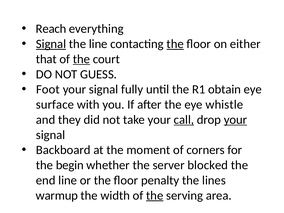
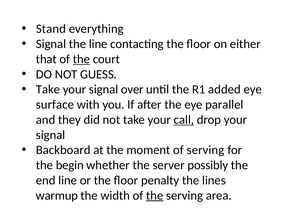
Reach: Reach -> Stand (51, 29)
Signal underline: present -> none (51, 44)
the underline: present -> none (175, 44)
Foot: Foot -> Take (48, 89)
fully: fully -> over (132, 89)
obtain: obtain -> added (224, 89)
whistle: whistle -> parallel (224, 105)
your underline: present -> none (235, 120)
of corners: corners -> serving (206, 150)
blocked: blocked -> possibly (208, 165)
